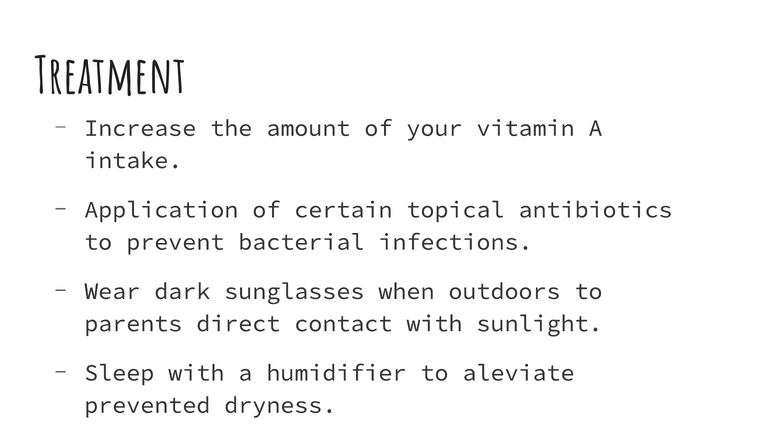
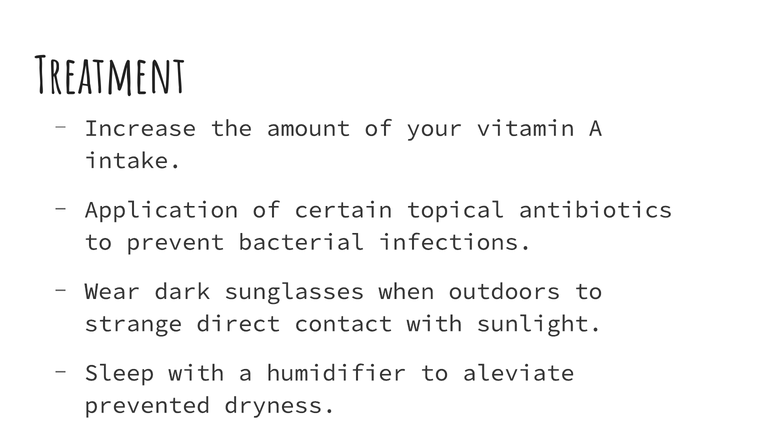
parents: parents -> strange (133, 323)
